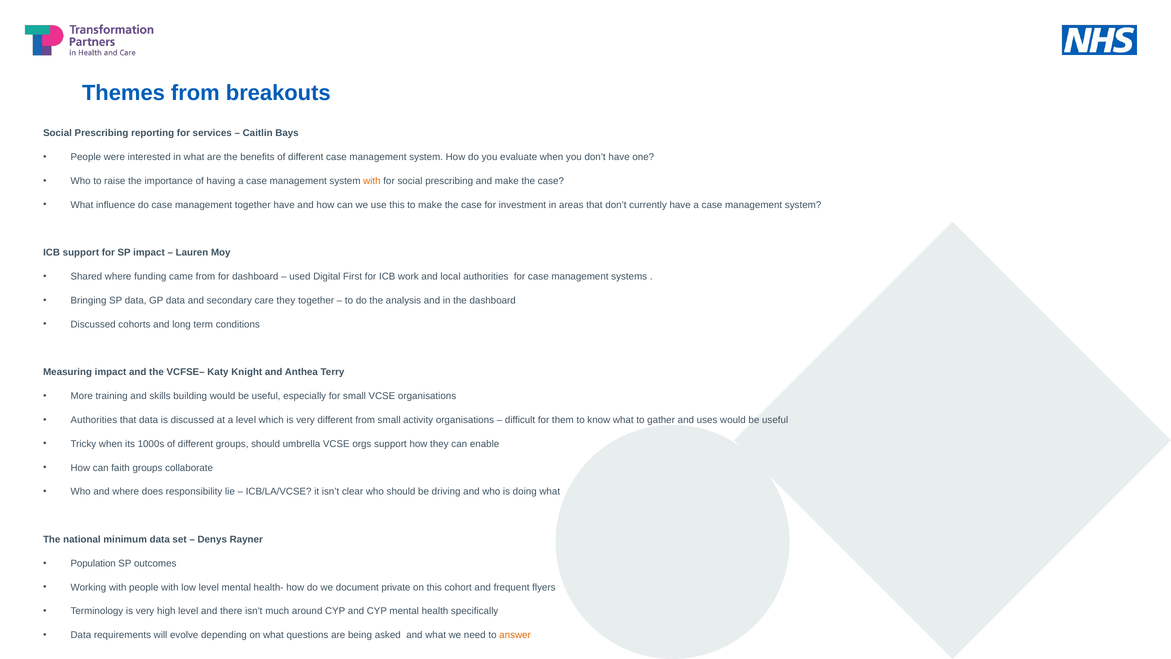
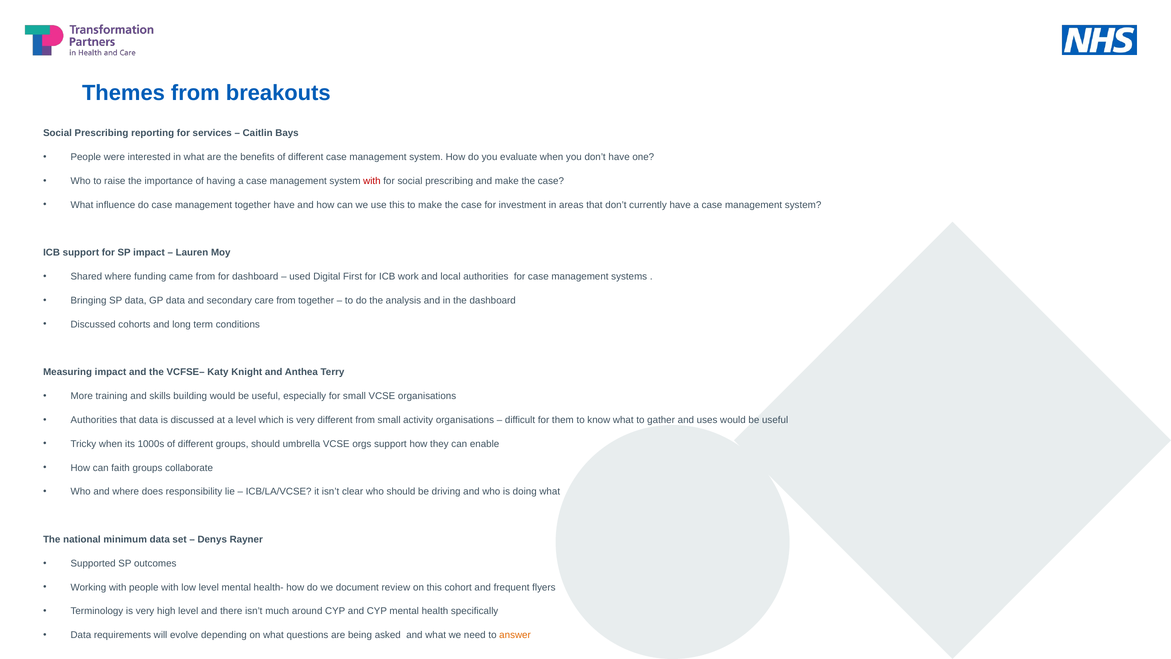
with colour: orange -> red (372, 181)
care they: they -> from (286, 300)
Population: Population -> Supported (93, 563)
private: private -> review (396, 587)
